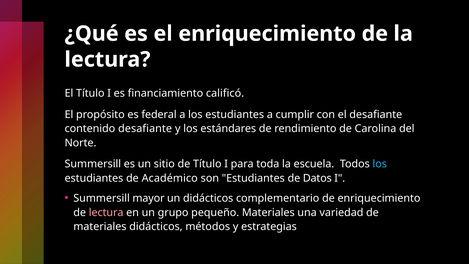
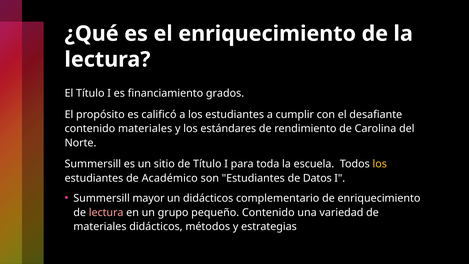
calificó: calificó -> grados (225, 93)
federal: federal -> calificó (159, 114)
contenido desafiante: desafiante -> materiales (145, 129)
los colour: light blue -> yellow (380, 164)
pequeño Materiales: Materiales -> Contenido (268, 212)
